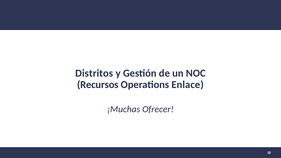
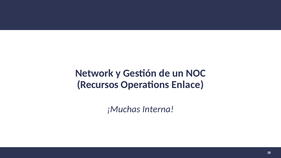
Distritos: Distritos -> Network (94, 73)
Ofrecer: Ofrecer -> Interna (158, 109)
